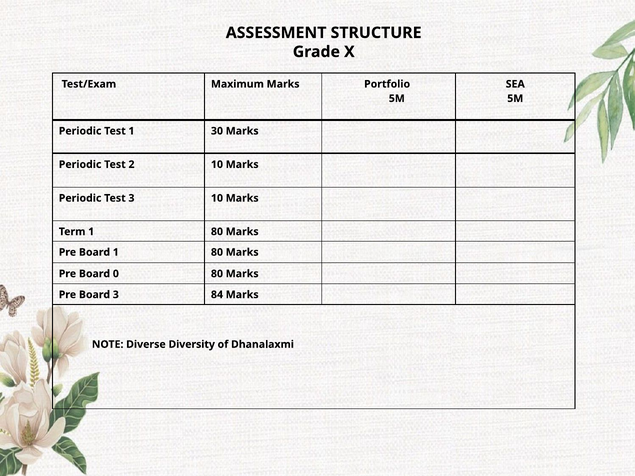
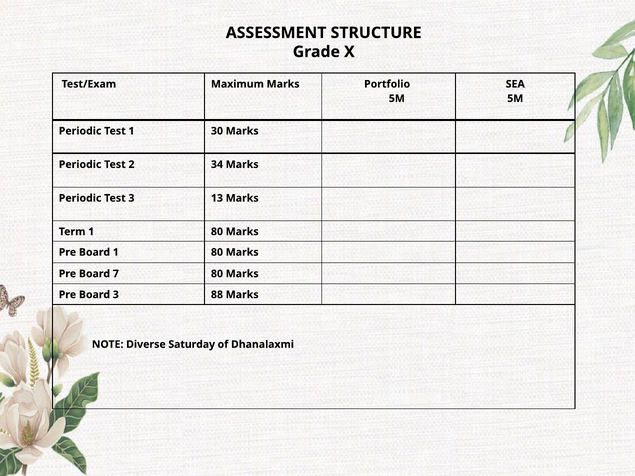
2 10: 10 -> 34 (217, 165)
3 10: 10 -> 13 (217, 198)
0: 0 -> 7 (116, 274)
84: 84 -> 88 (217, 295)
Diversity: Diversity -> Saturday (192, 345)
